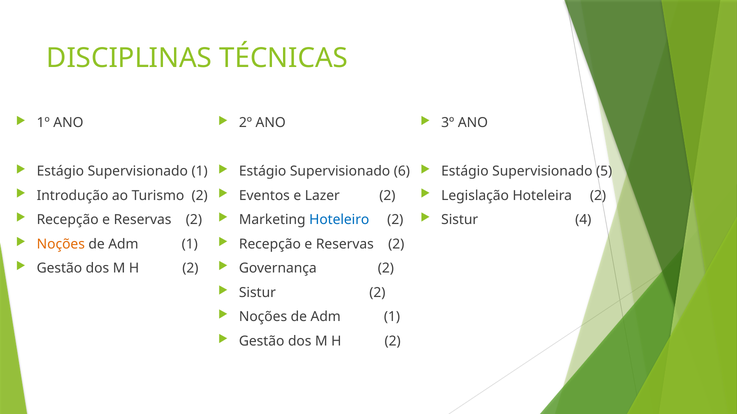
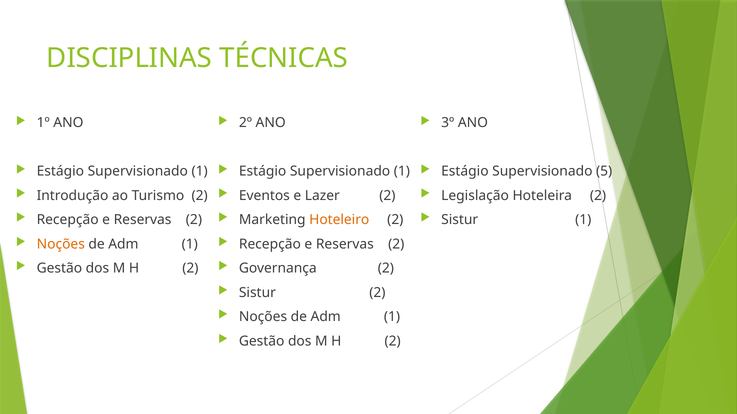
6: 6 -> 1 (402, 172)
Hoteleiro colour: blue -> orange (339, 220)
Sistur 4: 4 -> 1 (583, 220)
